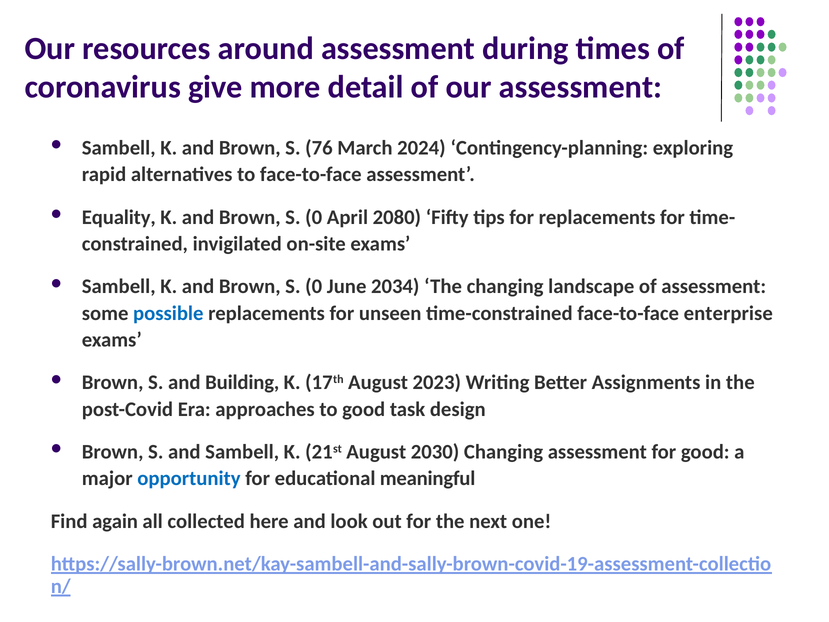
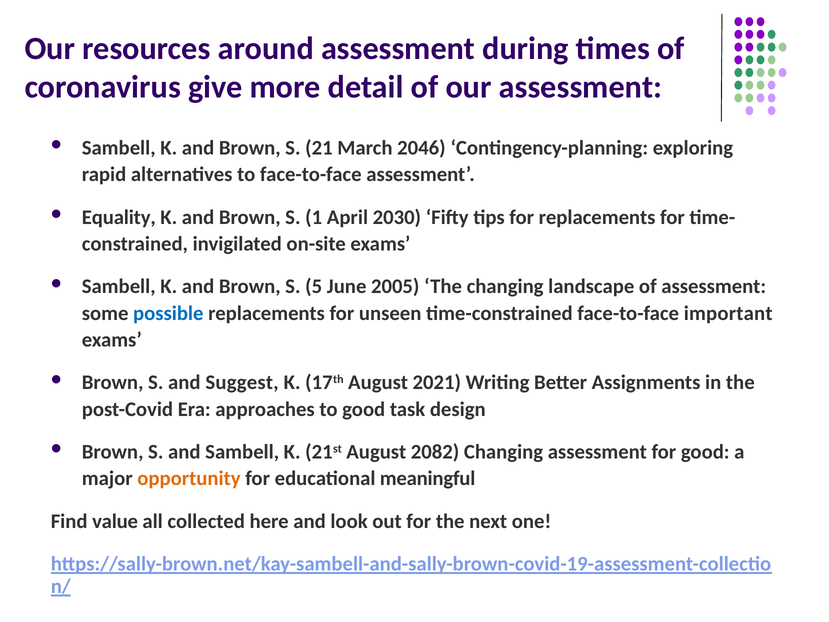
76: 76 -> 21 (319, 148)
2024: 2024 -> 2046 (421, 148)
0: 0 -> 1 (314, 217)
2080: 2080 -> 2030 (397, 217)
0: 0 -> 5 (314, 287)
2034: 2034 -> 2005 (395, 287)
enterprise: enterprise -> important (728, 313)
Building: Building -> Suggest (242, 382)
2023: 2023 -> 2021 (437, 382)
2030: 2030 -> 2082 (435, 452)
opportunity colour: blue -> orange (189, 478)
again: again -> value (115, 521)
